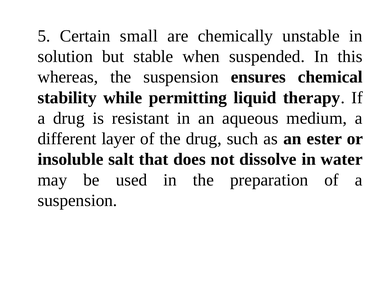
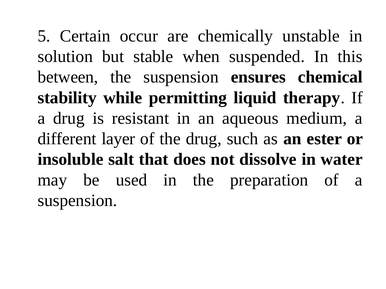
small: small -> occur (139, 36)
whereas: whereas -> between (68, 77)
